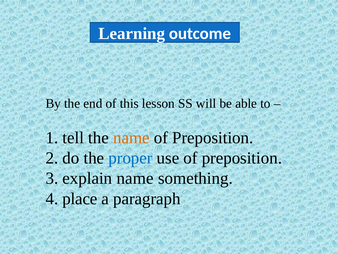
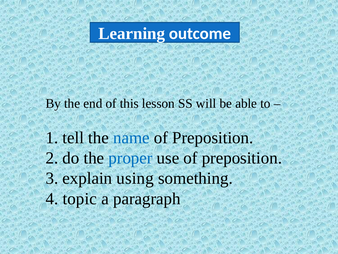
name colour: orange -> blue (131, 137)
explain name: name -> using (135, 178)
place: place -> topic (80, 198)
